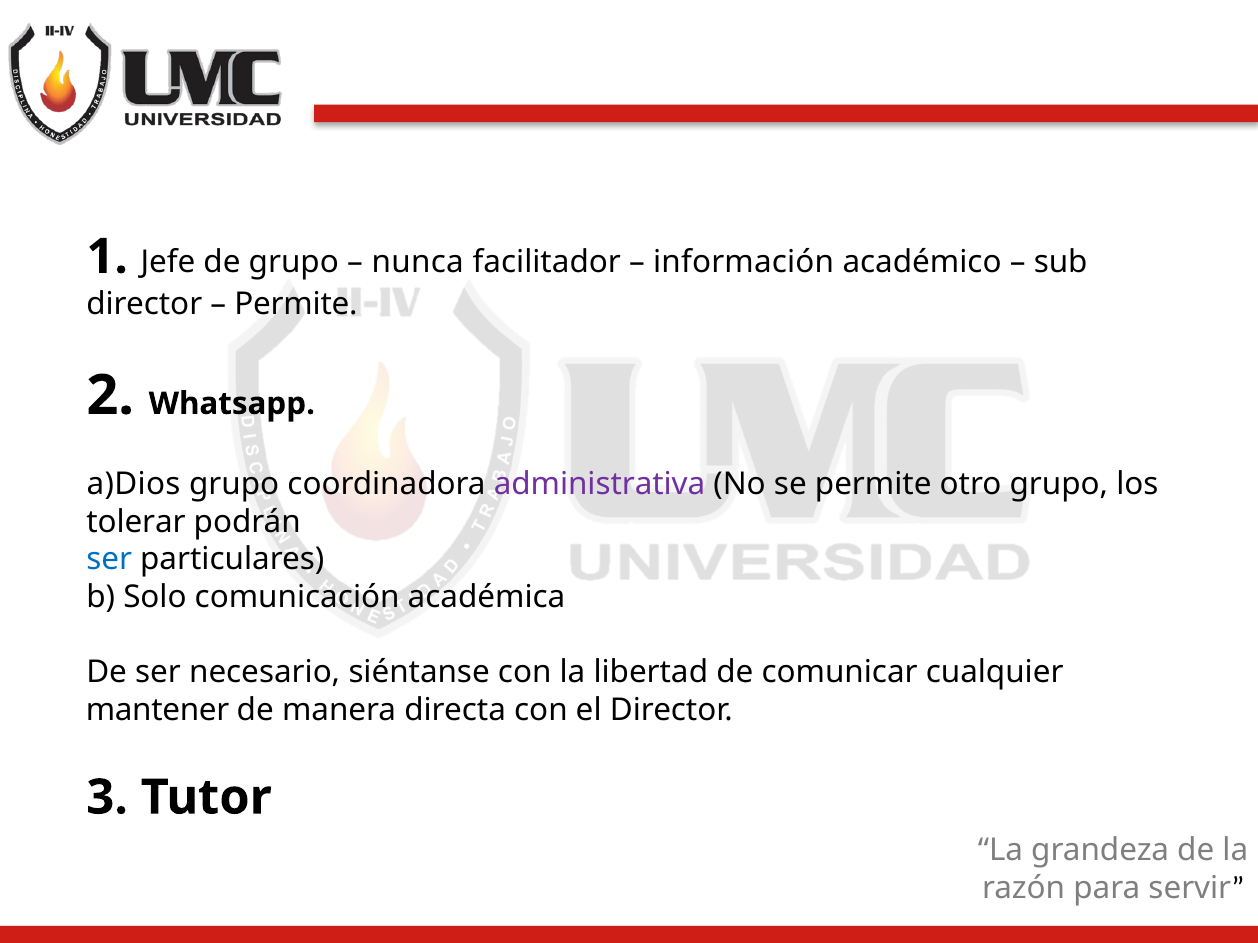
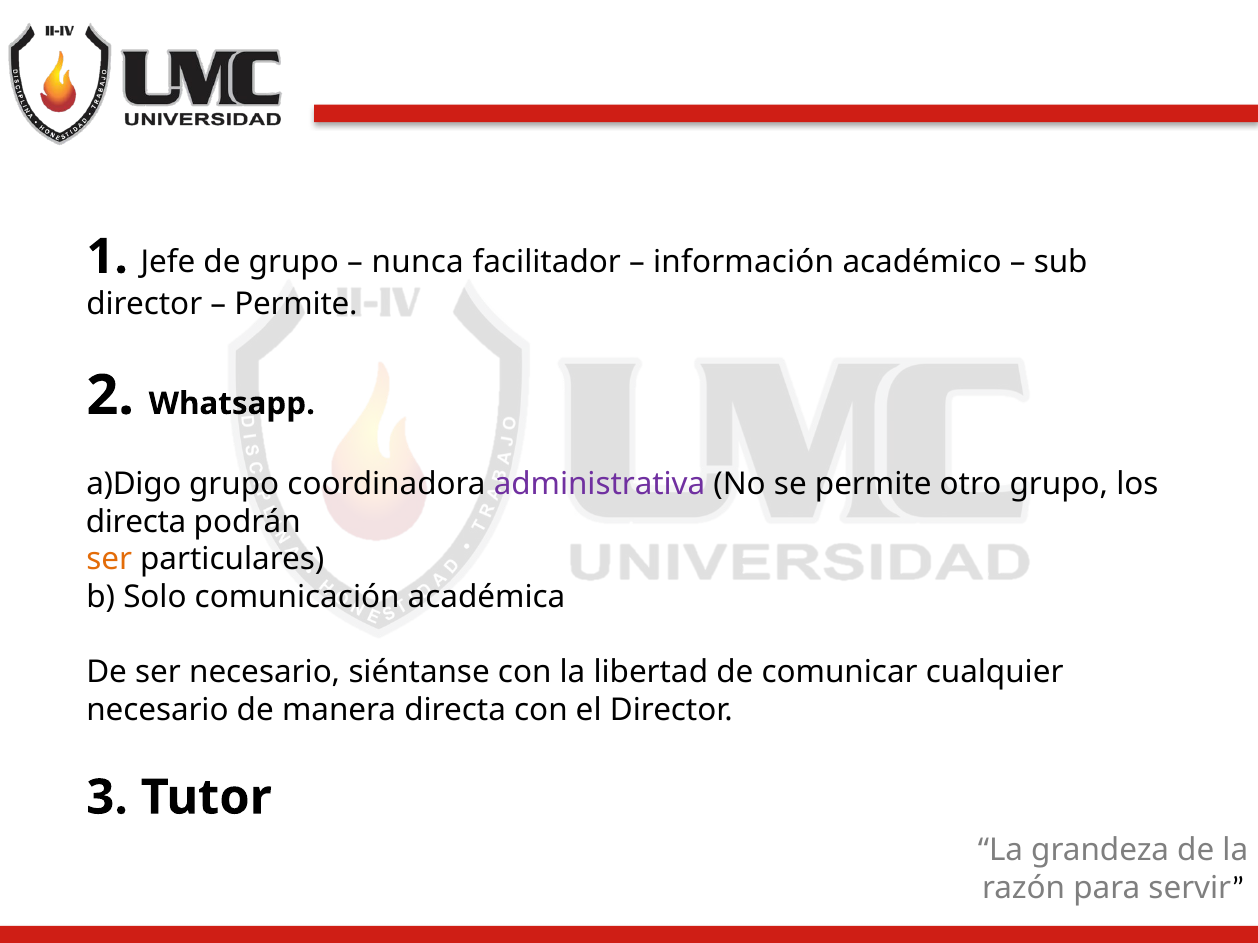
a)Dios: a)Dios -> a)Digo (134, 484)
tolerar: tolerar -> directa (136, 522)
ser colour: blue -> orange (109, 560)
mantener: mantener -> necesario (157, 711)
